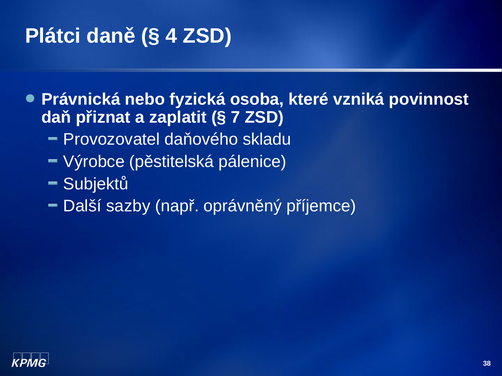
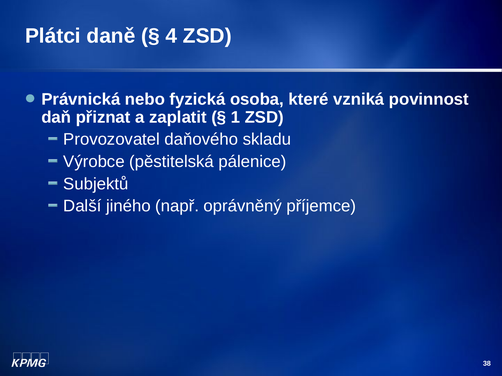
7: 7 -> 1 (235, 117)
sazby: sazby -> jiného (128, 206)
